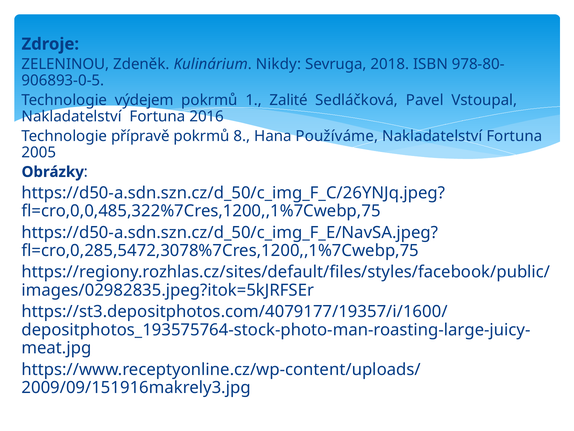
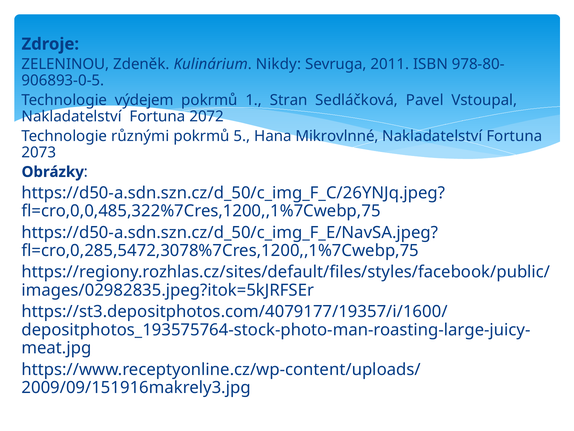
2018: 2018 -> 2011 (390, 64)
Zalité: Zalité -> Stran (289, 100)
2016: 2016 -> 2072 (207, 116)
přípravě: přípravě -> různými (140, 136)
8: 8 -> 5 (242, 136)
Používáme: Používáme -> Mikrovlnné (337, 136)
2005: 2005 -> 2073 (39, 152)
